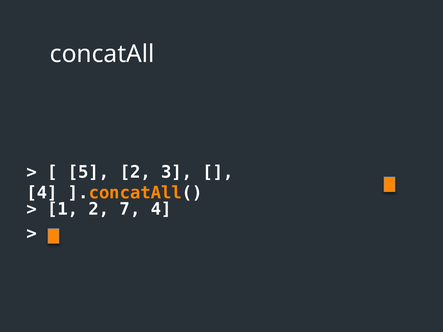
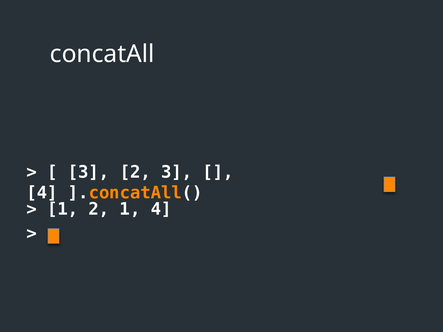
5: 5 -> 3 (89, 172)
2 7: 7 -> 1 (130, 209)
